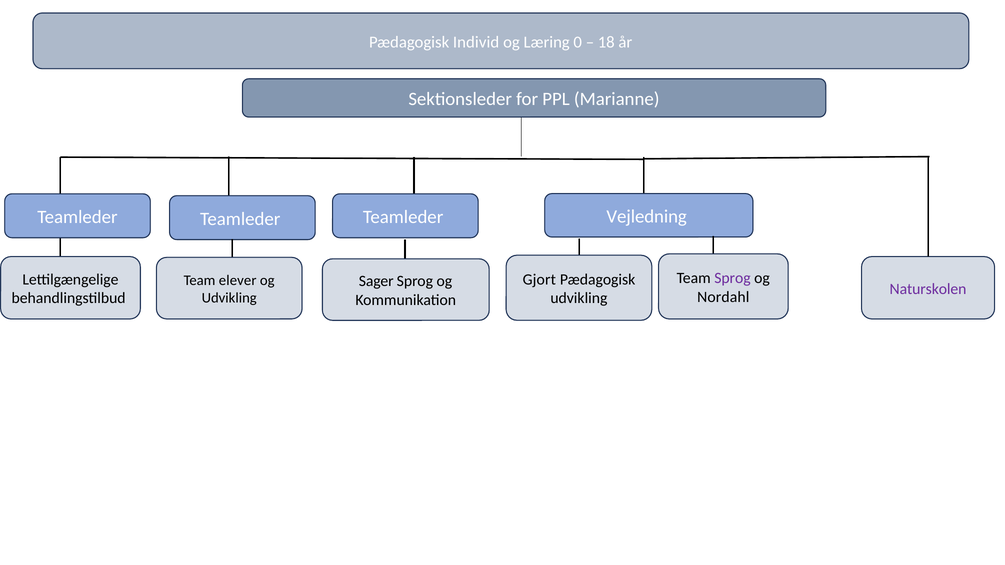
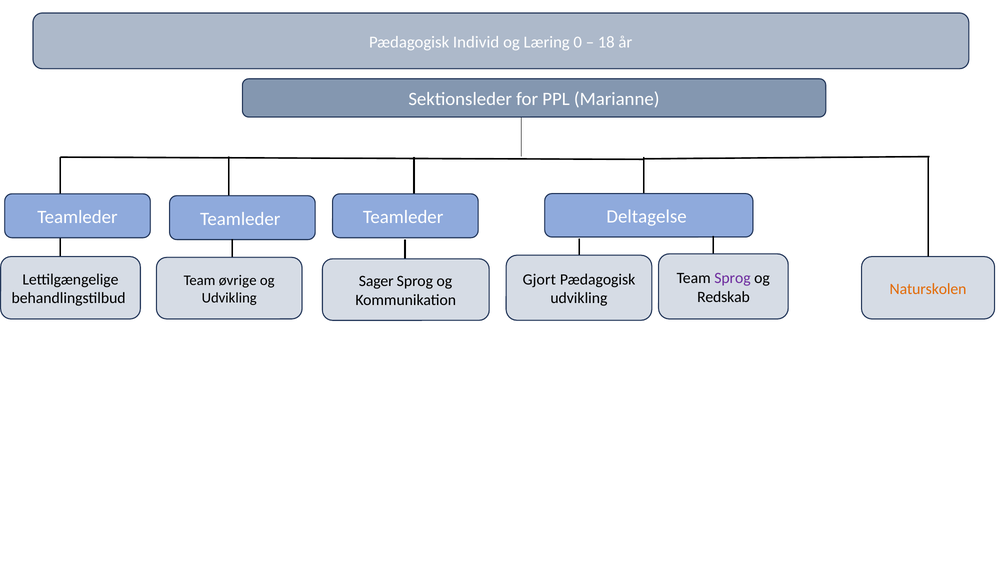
Vejledning: Vejledning -> Deltagelse (647, 217)
elever: elever -> øvrige (238, 280)
Naturskolen colour: purple -> orange (928, 289)
Nordahl: Nordahl -> Redskab (723, 297)
